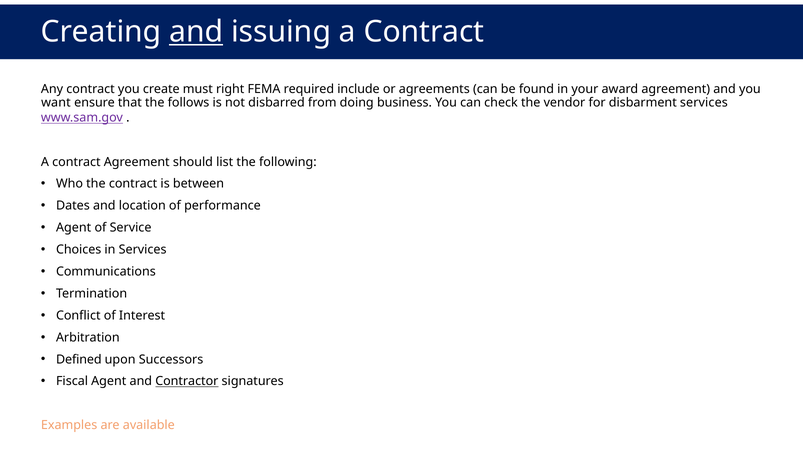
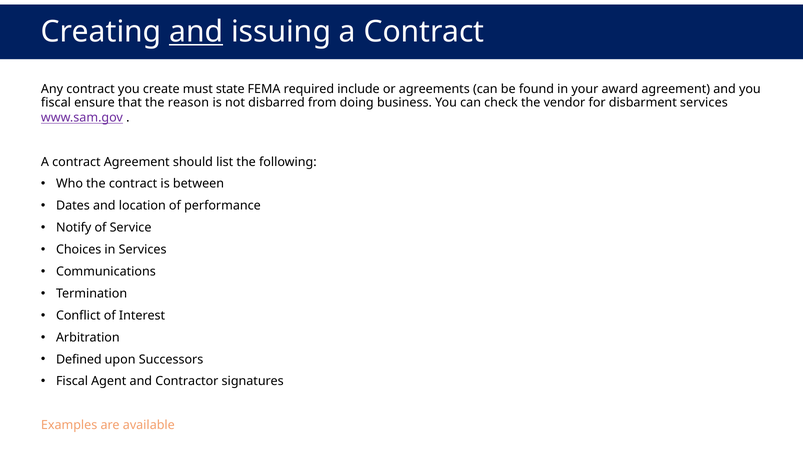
right: right -> state (230, 89)
want: want -> fiscal (56, 102)
follows: follows -> reason (188, 102)
Agent: Agent -> Notify (74, 228)
Contractor underline: present -> none (187, 381)
